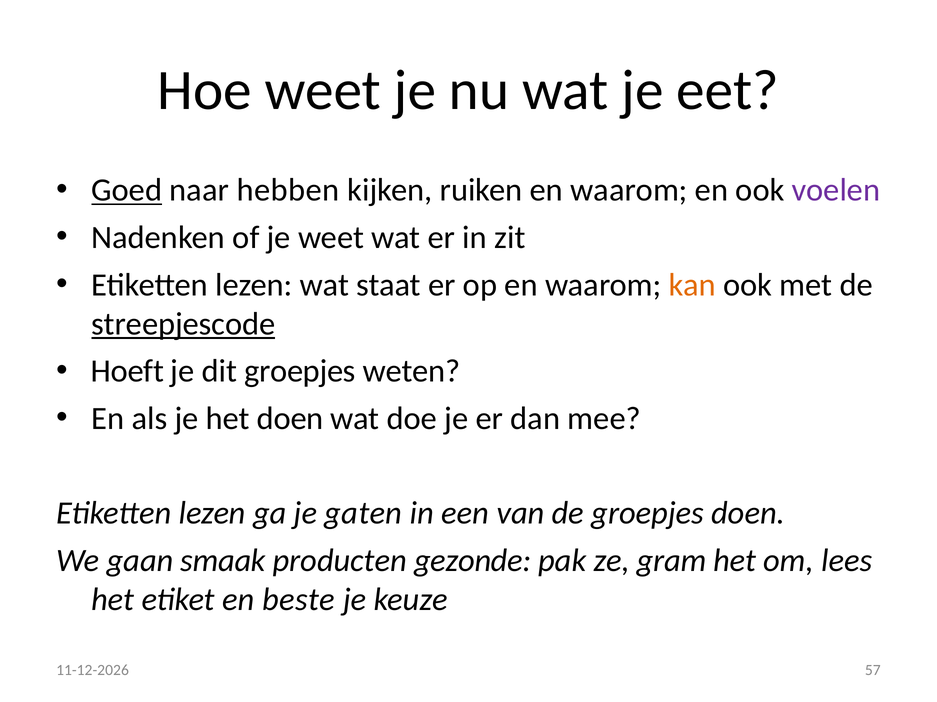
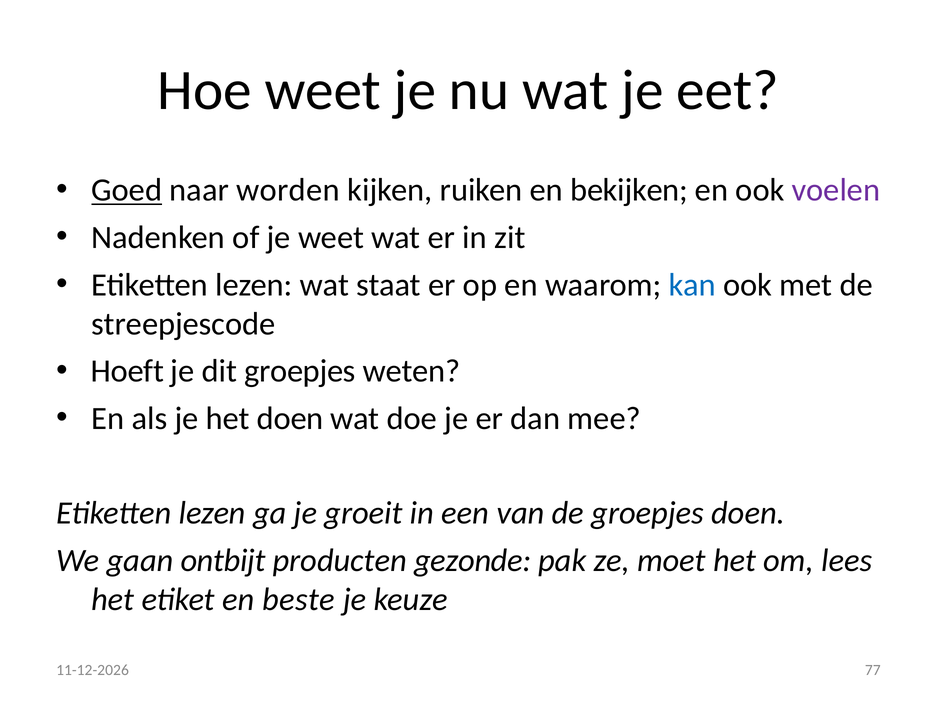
hebben: hebben -> worden (288, 190)
ruiken en waarom: waarom -> bekijken (629, 190)
kan colour: orange -> blue (692, 285)
streepjescode underline: present -> none (183, 324)
gaten: gaten -> groeit (364, 514)
smaak: smaak -> ontbijt (223, 561)
gram: gram -> moet (671, 561)
57: 57 -> 77 (873, 671)
